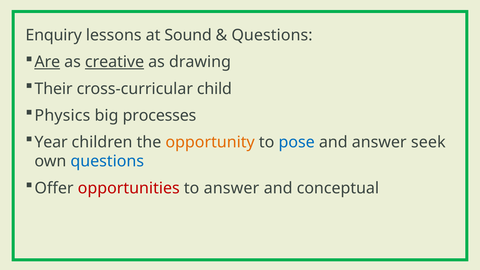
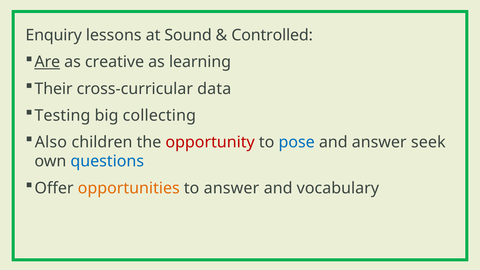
Questions: Questions -> Controlled (272, 35)
creative underline: present -> none (115, 62)
drawing: drawing -> learning (200, 62)
child: child -> data (214, 89)
Physics: Physics -> Testing (62, 115)
processes: processes -> collecting (159, 115)
Year: Year -> Also (51, 142)
opportunity colour: orange -> red (210, 142)
opportunities colour: red -> orange (129, 188)
conceptual: conceptual -> vocabulary (338, 188)
